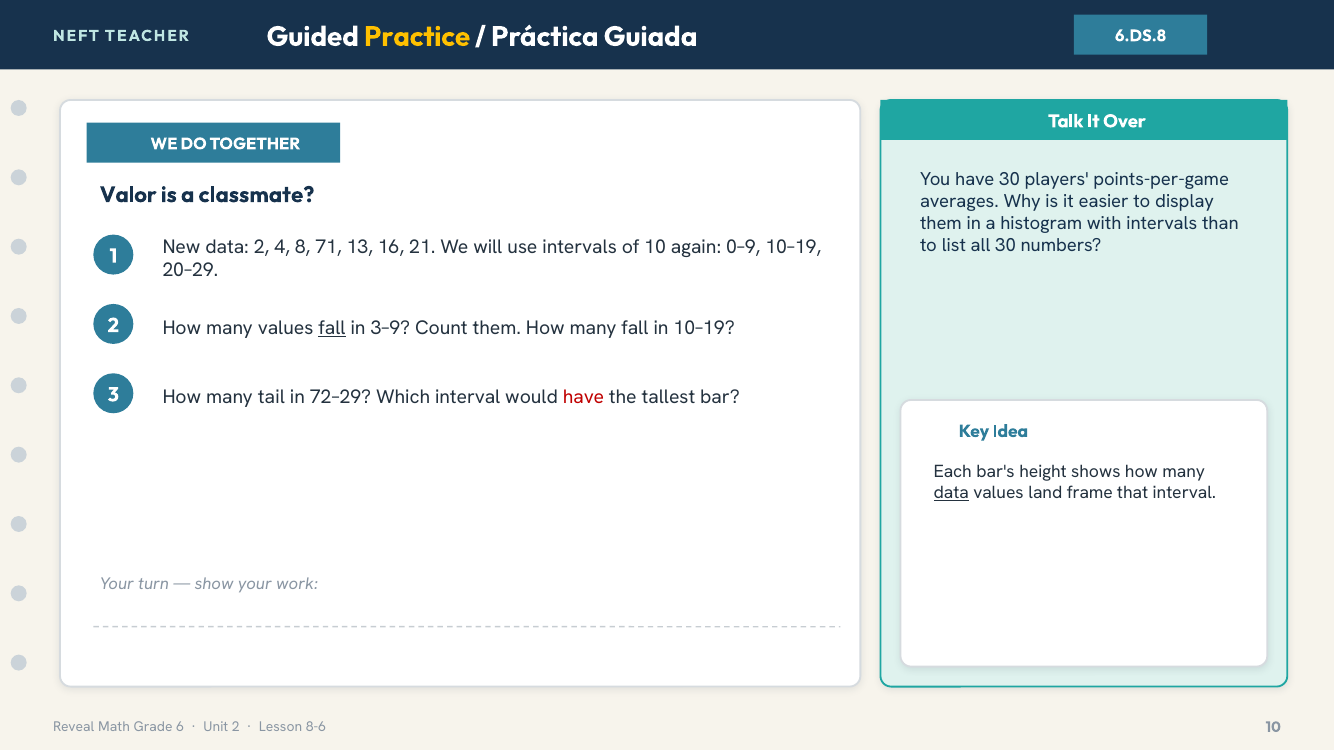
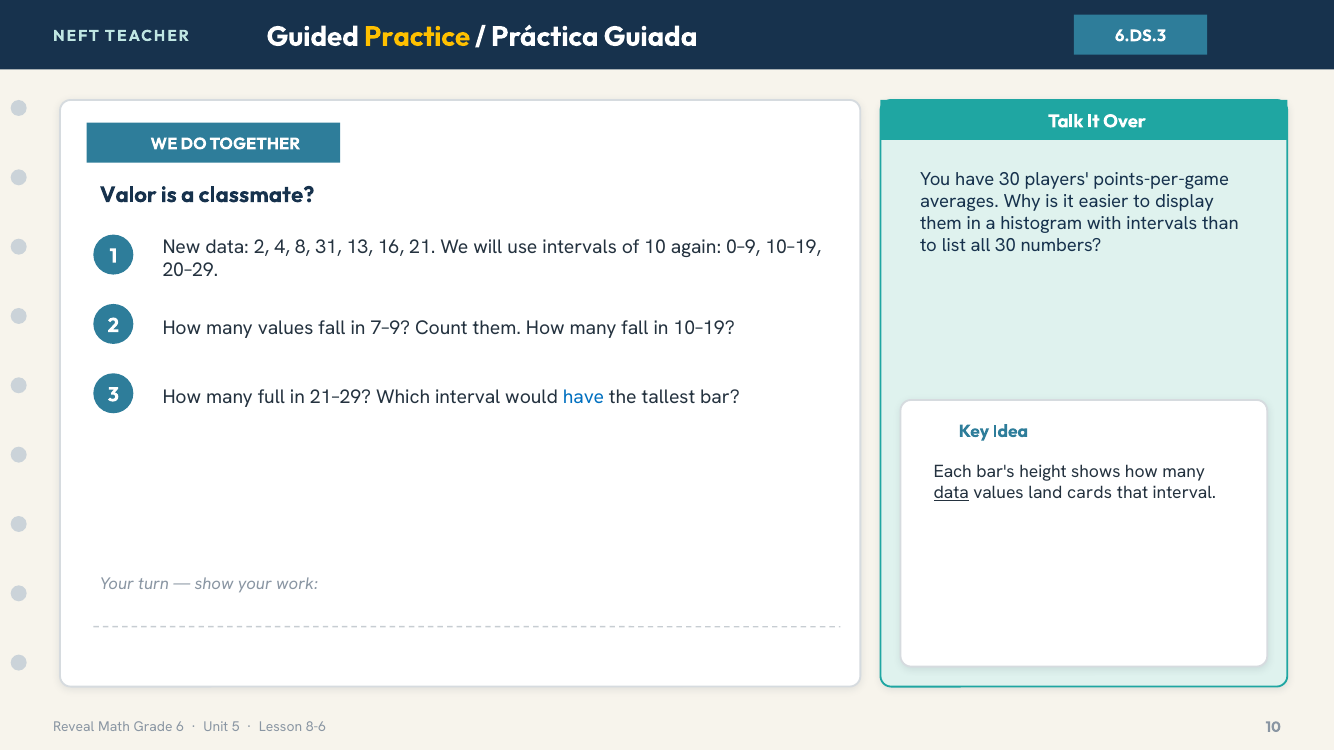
6.DS.8: 6.DS.8 -> 6.DS.3 (1140, 36)
71: 71 -> 31 (328, 247)
fall underline: present -> none (332, 328)
3–9: 3–9 -> 7–9 (390, 328)
tail: tail -> full (271, 398)
72–29: 72–29 -> 21–29 (341, 398)
have colour: red -> blue (584, 398)
frame: frame -> cards (1090, 493)
Unit 2: 2 -> 5 (236, 727)
